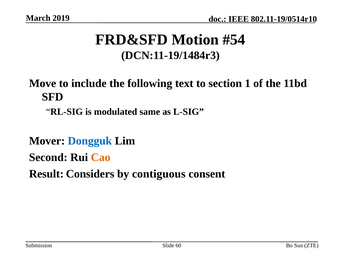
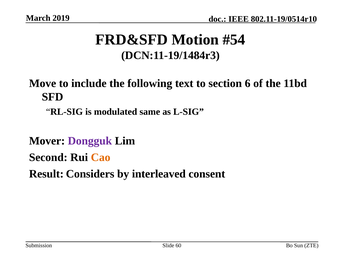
1: 1 -> 6 (248, 83)
Dongguk colour: blue -> purple (90, 141)
contiguous: contiguous -> interleaved (159, 174)
